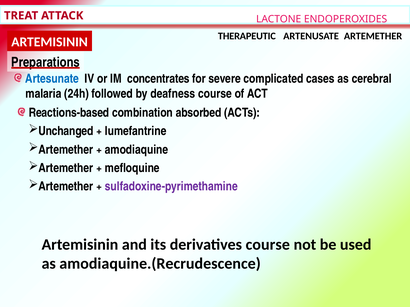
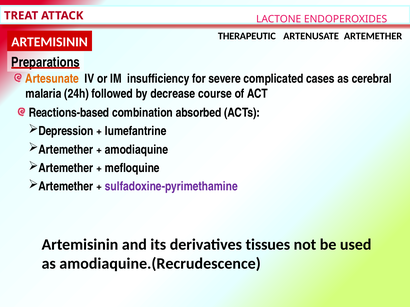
Artesunate colour: blue -> orange (52, 79)
concentrates: concentrates -> insufficiency (158, 79)
deafness: deafness -> decrease (173, 94)
Unchanged: Unchanged -> Depression (66, 131)
derivatives course: course -> tissues (268, 245)
